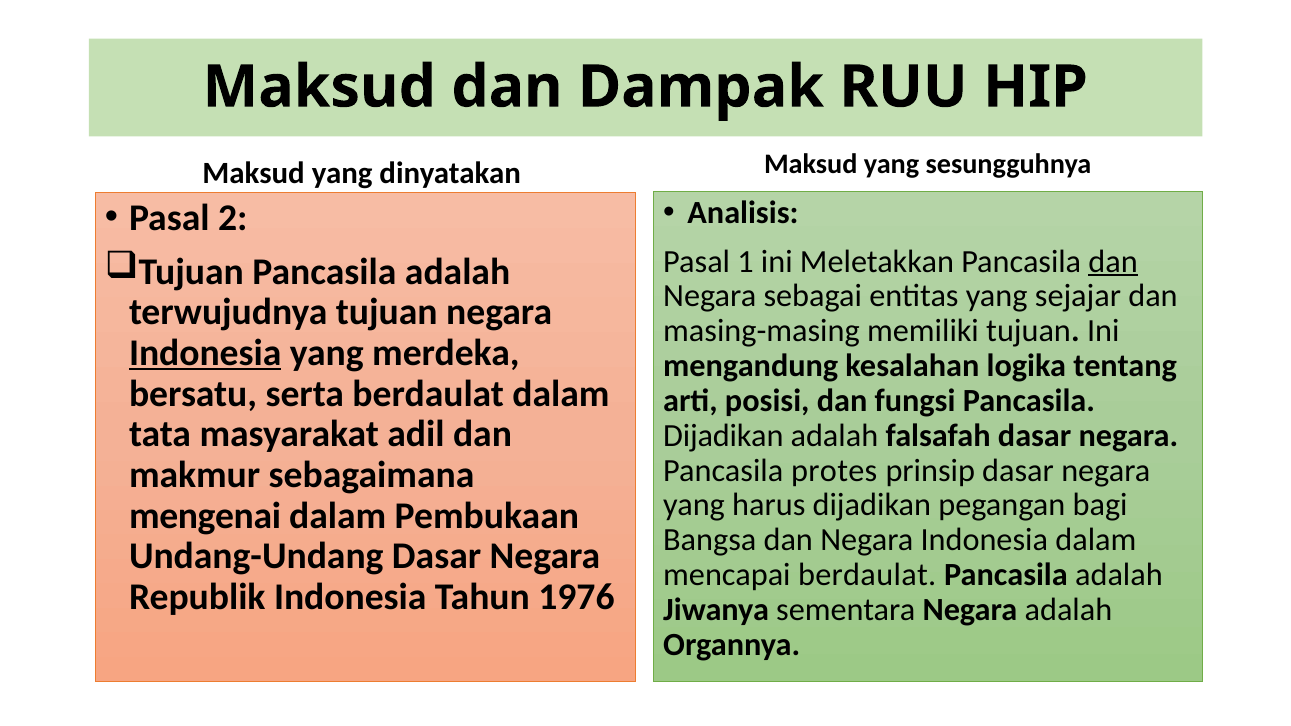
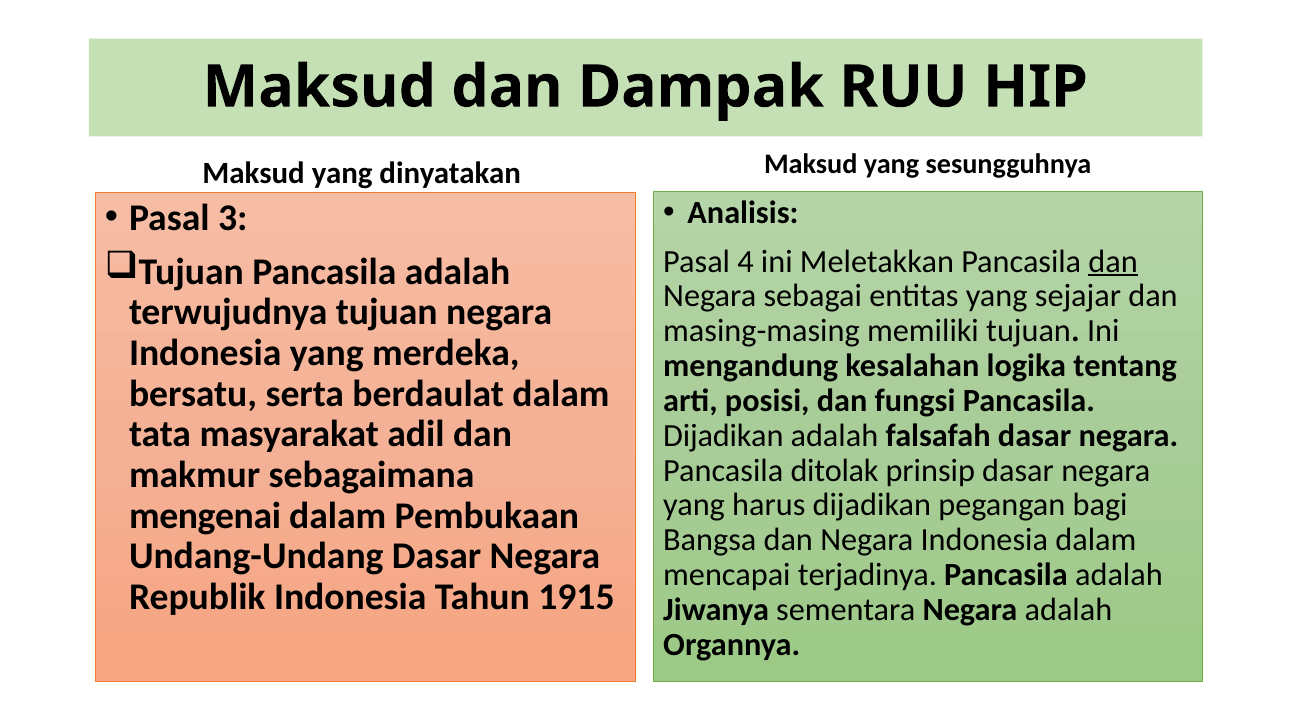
2: 2 -> 3 (233, 218)
1: 1 -> 4 (745, 262)
Indonesia underline: present -> none (205, 353)
protes: protes -> ditolak (835, 471)
mencapai berdaulat: berdaulat -> terjadinya (867, 575)
1976: 1976 -> 1915 (576, 597)
